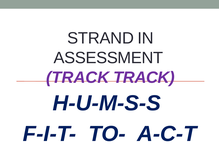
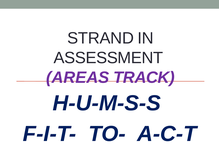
TRACK: TRACK -> AREAS (78, 78)
